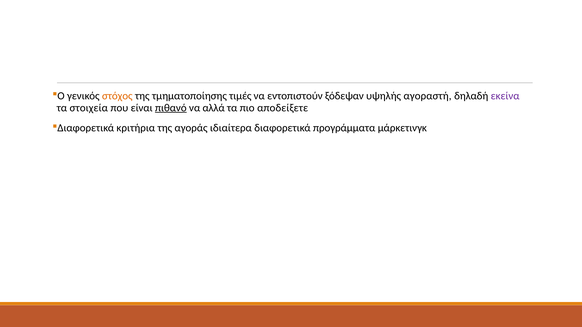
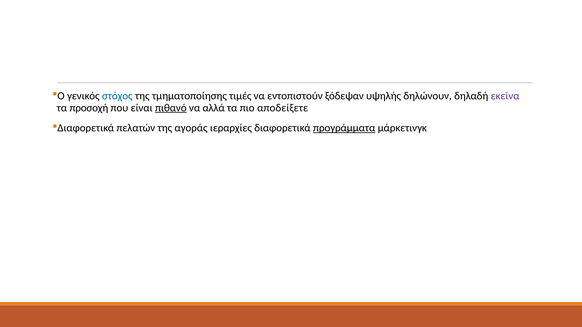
στόχος colour: orange -> blue (117, 96)
αγοραστή: αγοραστή -> δηλώνουν (428, 96)
στοιχεία: στοιχεία -> προσοχή (89, 108)
κριτήρια: κριτήρια -> πελατών (136, 128)
ιδιαίτερα: ιδιαίτερα -> ιεραρχίες (231, 128)
προγράμματα underline: none -> present (344, 128)
